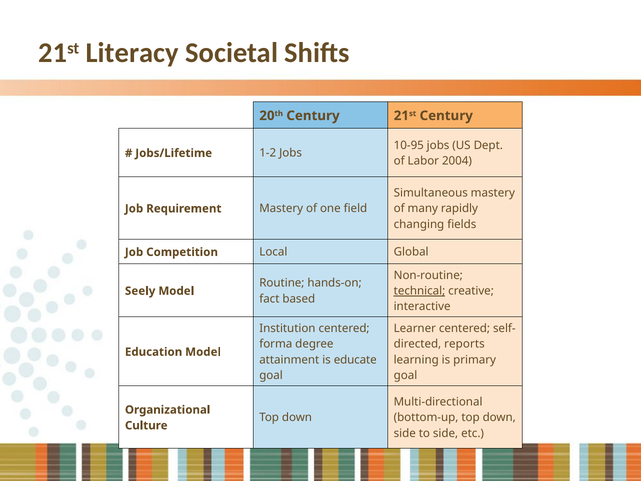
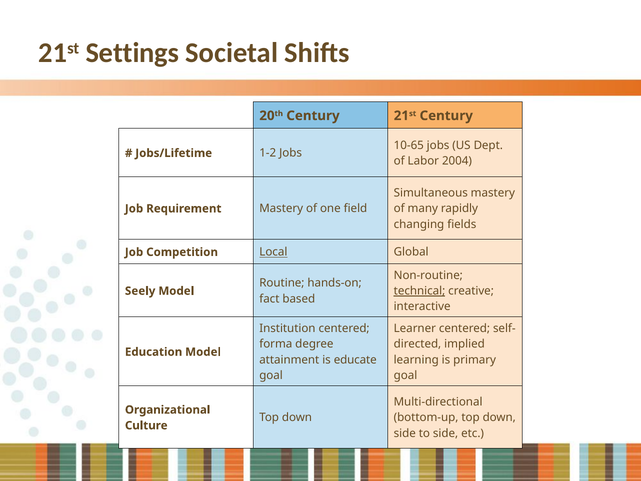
Literacy: Literacy -> Settings (132, 53)
10-95: 10-95 -> 10-65 (409, 145)
Local underline: none -> present (273, 252)
reports: reports -> implied (465, 344)
